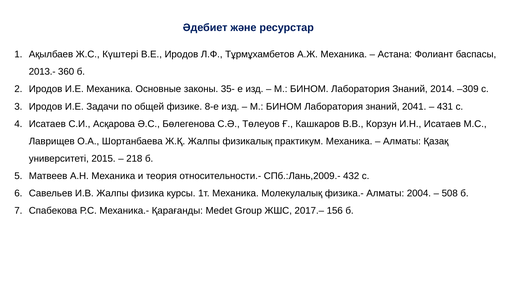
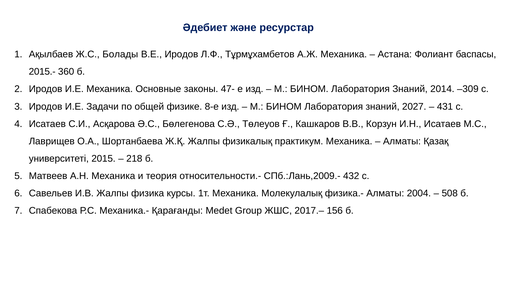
Күштері: Күштері -> Болады (120, 54)
2013.-: 2013.- -> 2015.- (42, 72)
35-: 35- -> 47- (228, 89)
2041: 2041 -> 2027 (414, 107)
